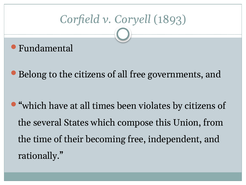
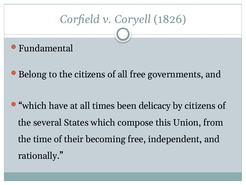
1893: 1893 -> 1826 (170, 19)
violates: violates -> delicacy (155, 106)
